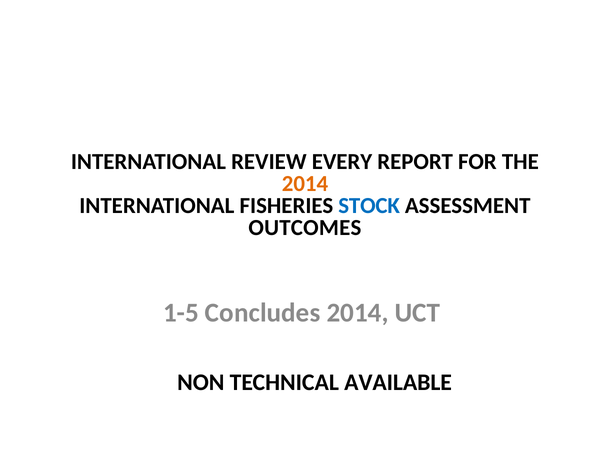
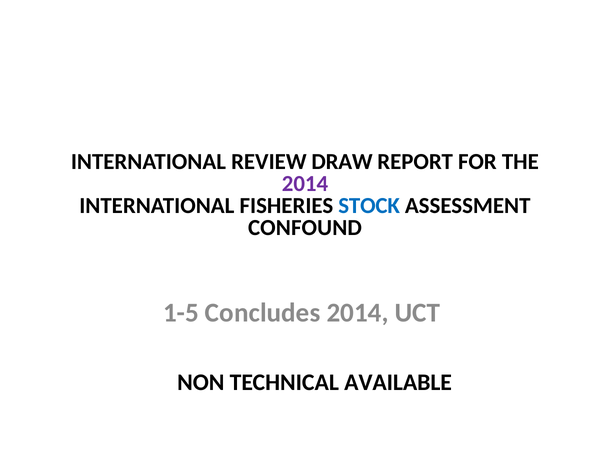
EVERY: EVERY -> DRAW (342, 162)
2014 colour: orange -> purple (305, 184)
OUTCOMES: OUTCOMES -> CONFOUND (305, 228)
